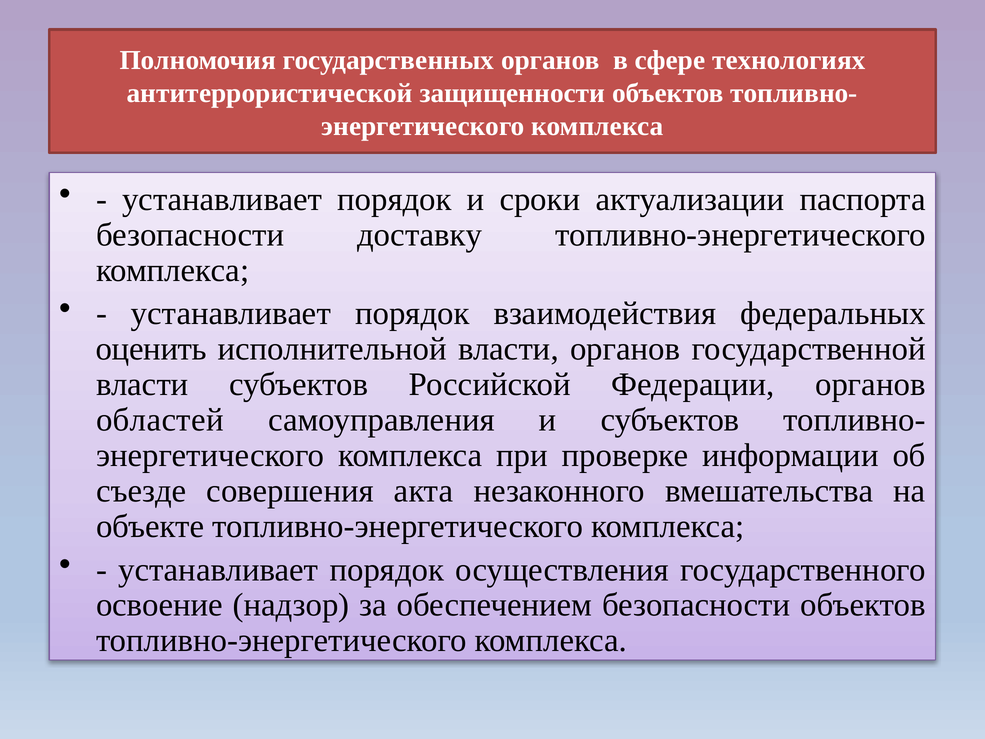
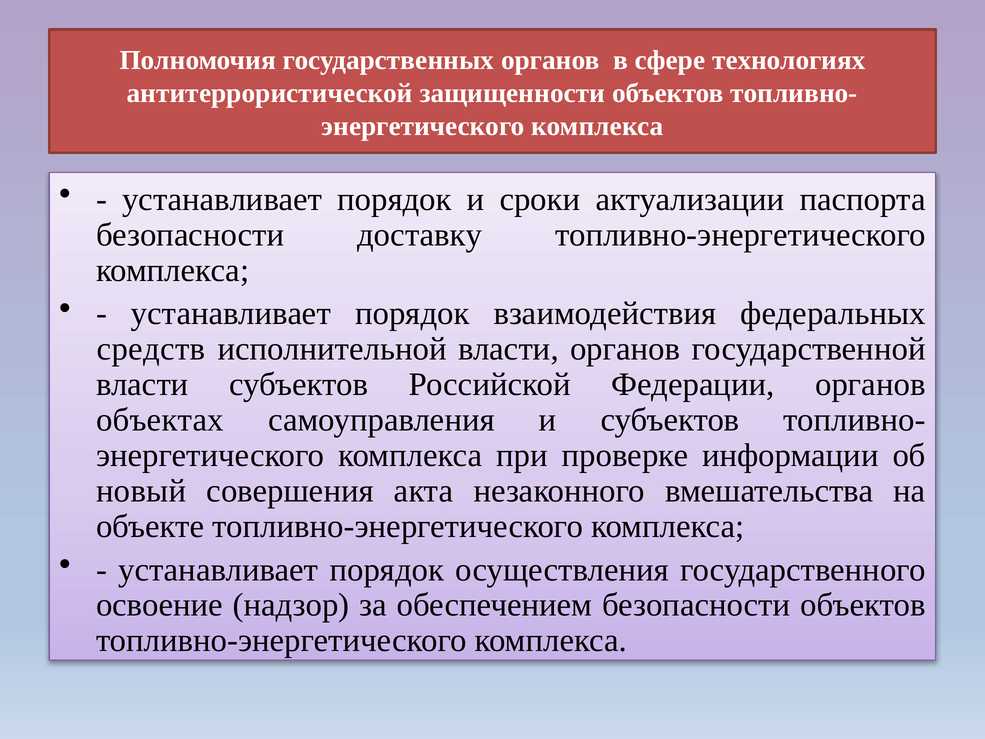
оценить: оценить -> средств (151, 349)
областей: областей -> объектах (160, 420)
съезде: съезде -> новый (141, 491)
